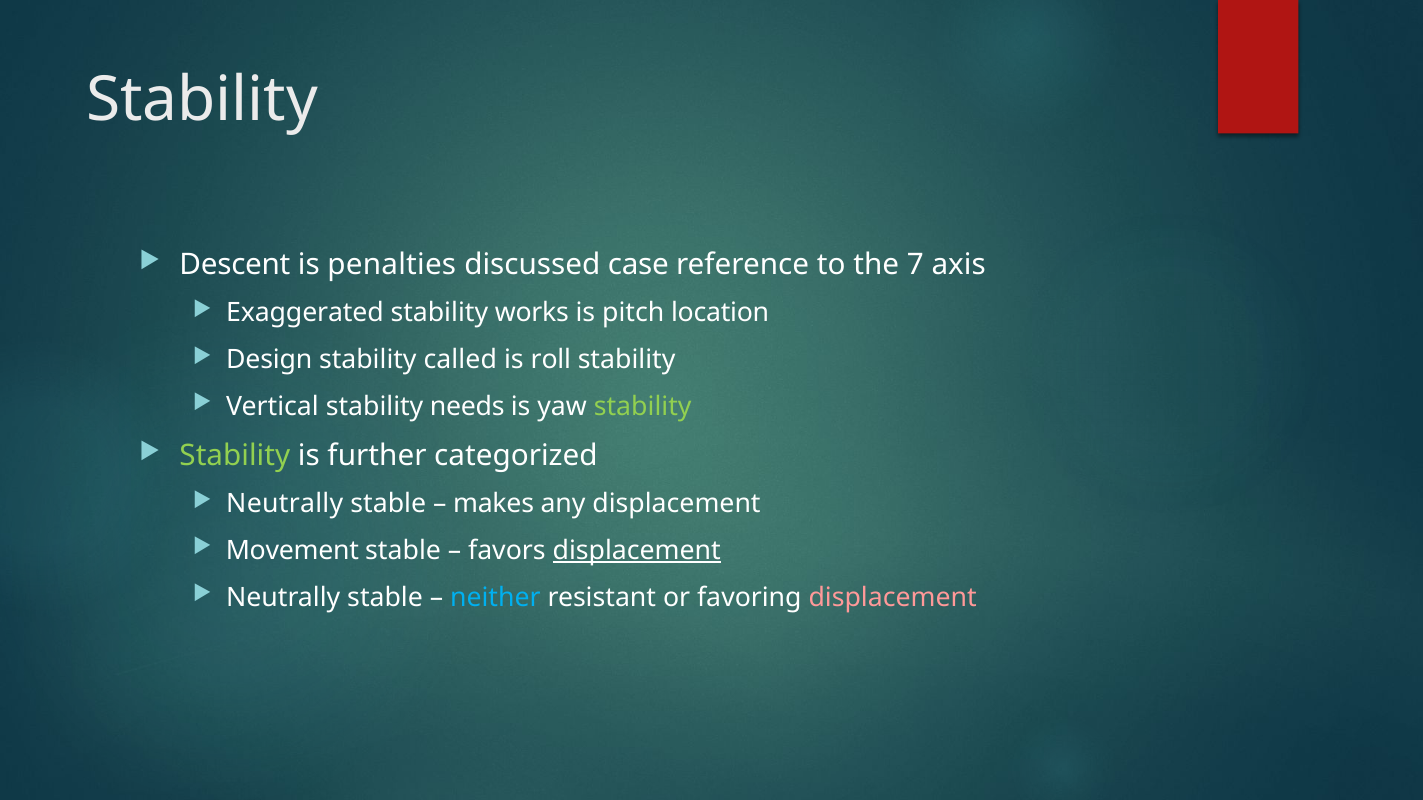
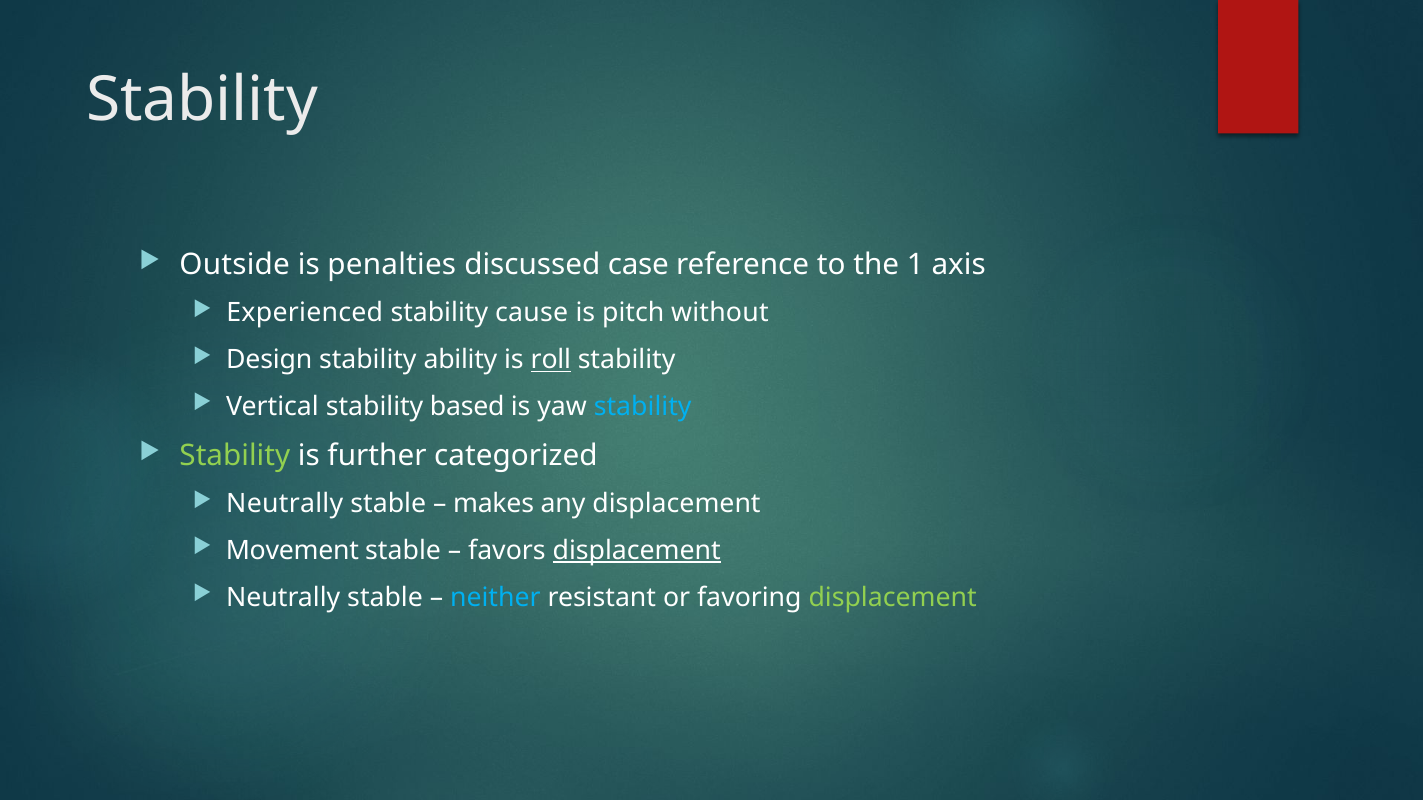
Descent: Descent -> Outside (235, 265)
7: 7 -> 1 (915, 265)
Exaggerated: Exaggerated -> Experienced (305, 313)
works: works -> cause (532, 313)
location: location -> without (720, 313)
called: called -> ability (460, 360)
roll underline: none -> present (551, 360)
needs: needs -> based (467, 407)
stability colour: light green -> light blue (643, 407)
displacement colour: pink -> light green (893, 598)
